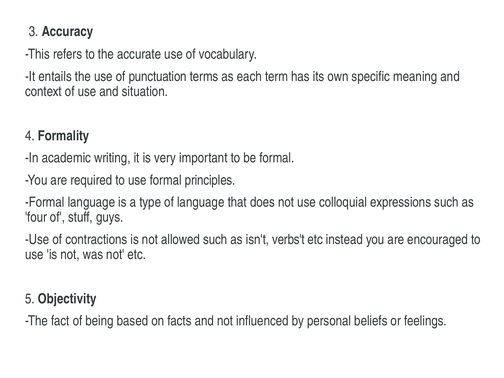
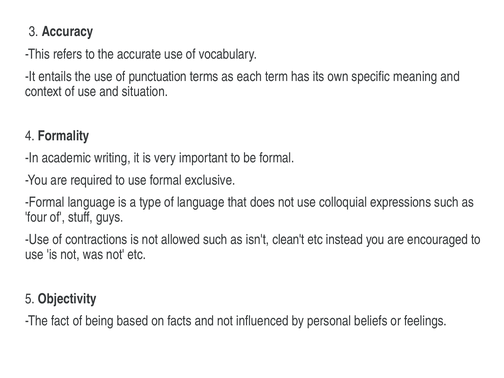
principles: principles -> exclusive (210, 180)
verbs't: verbs't -> clean't (288, 239)
